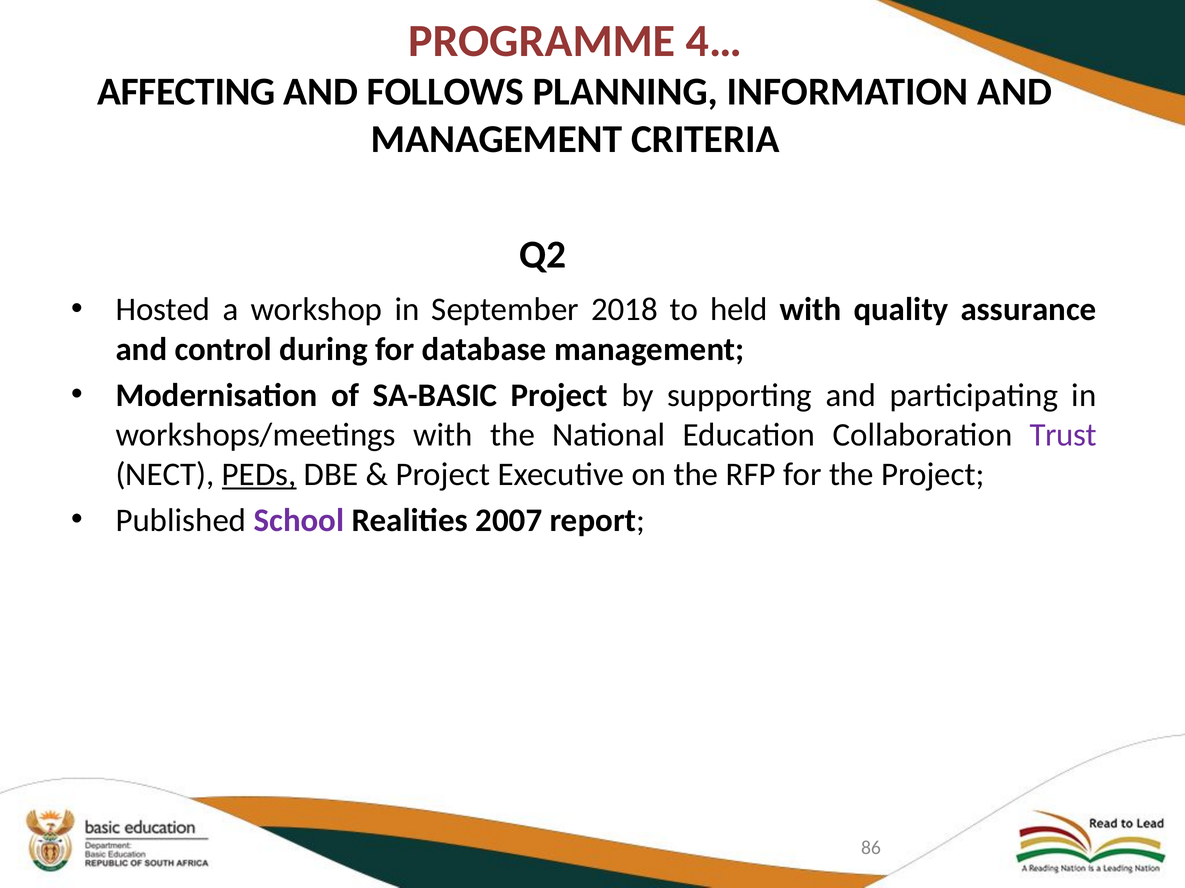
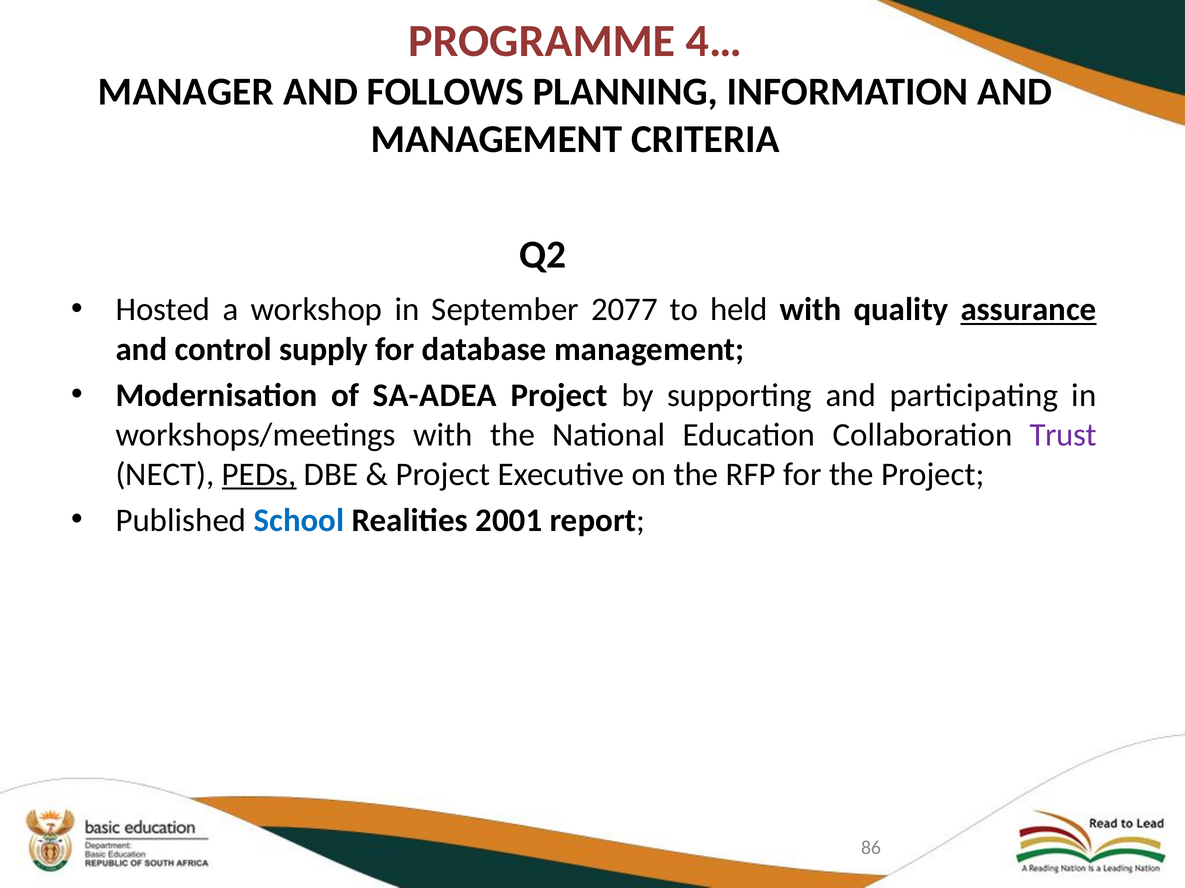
AFFECTING: AFFECTING -> MANAGER (186, 92)
2018: 2018 -> 2077 (624, 310)
assurance underline: none -> present (1029, 310)
during: during -> supply (324, 349)
SA-BASIC: SA-BASIC -> SA-ADEA (435, 396)
School colour: purple -> blue (299, 521)
2007: 2007 -> 2001 (509, 521)
